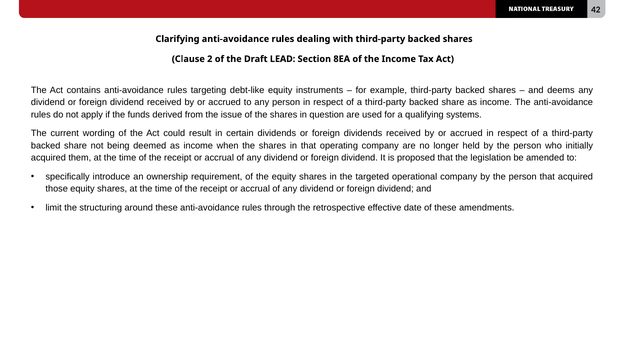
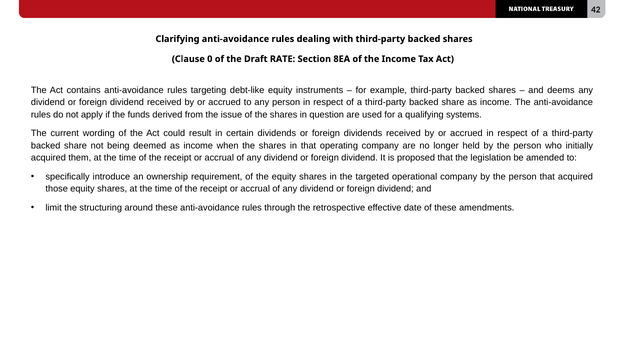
2: 2 -> 0 (210, 59)
LEAD: LEAD -> RATE (283, 59)
